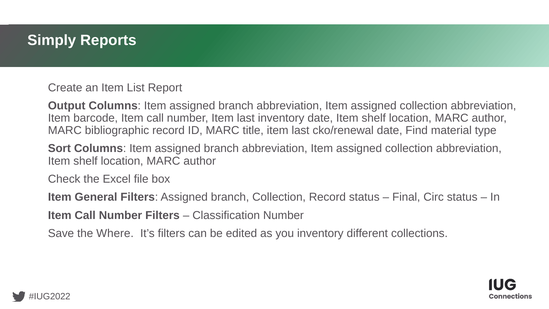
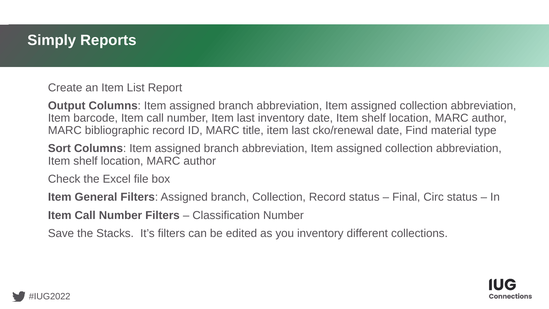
Where: Where -> Stacks (115, 233)
